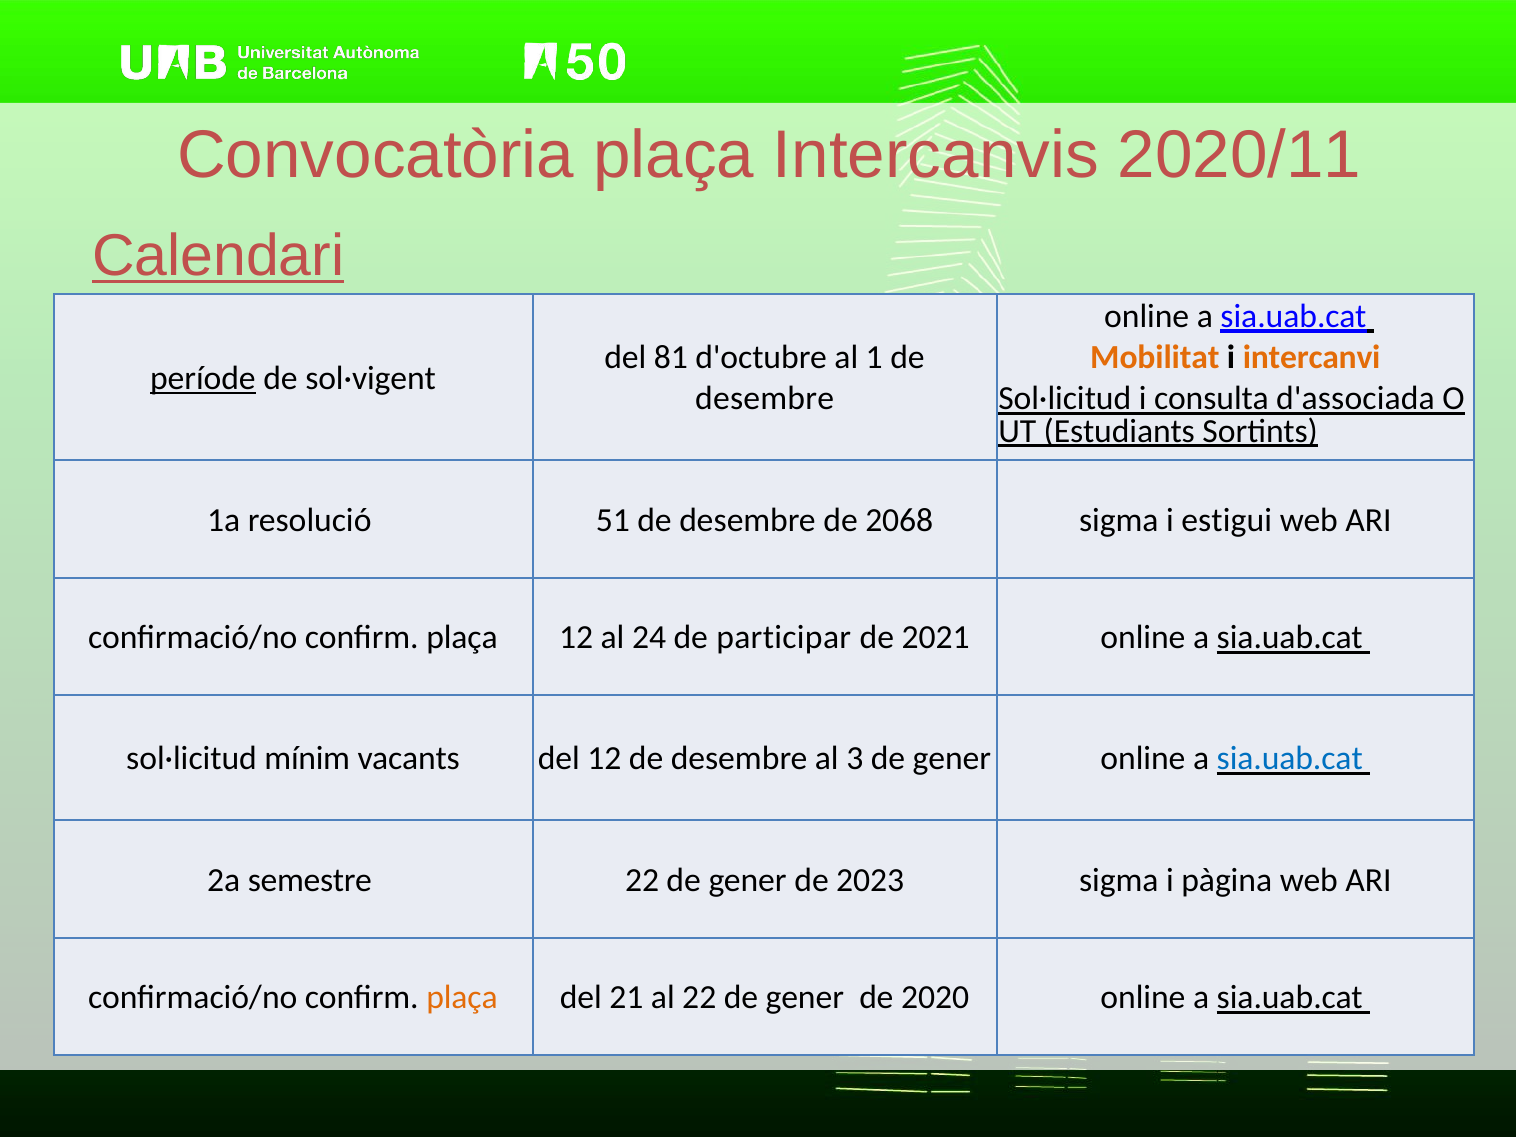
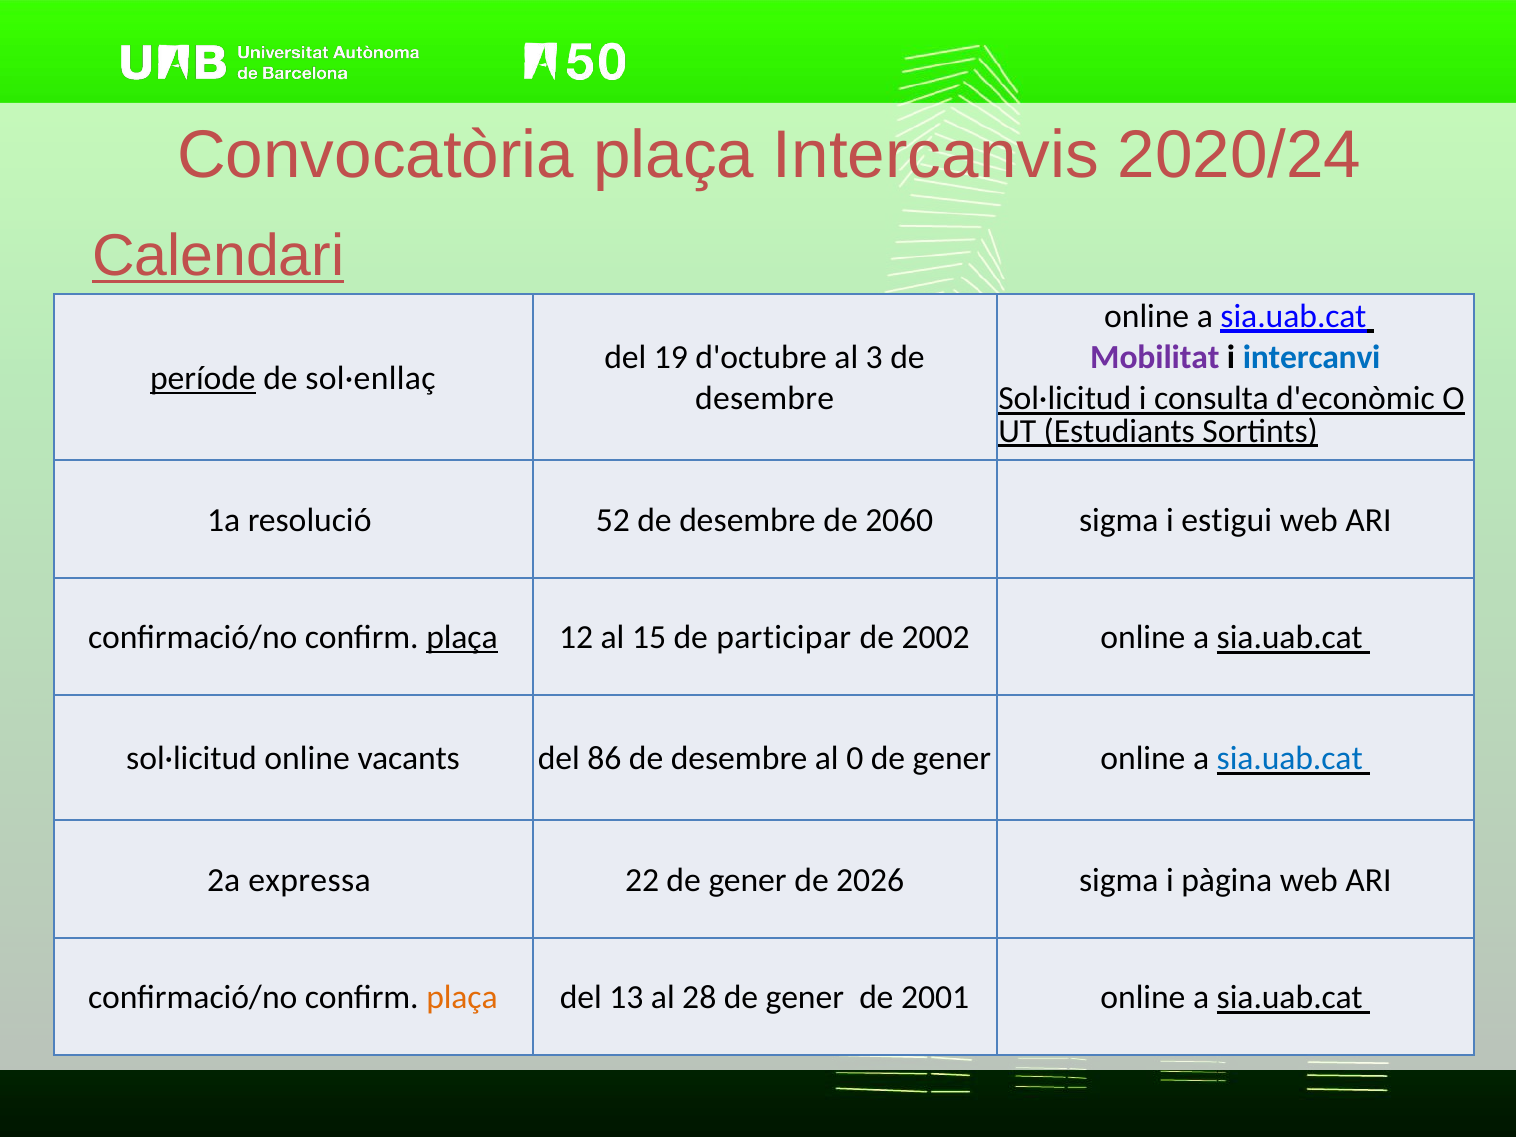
2020/11: 2020/11 -> 2020/24 (1239, 156)
81: 81 -> 19 (671, 358)
1: 1 -> 3 (874, 358)
Mobilitat colour: orange -> purple (1155, 358)
intercanvi colour: orange -> blue (1312, 358)
sol·vigent: sol·vigent -> sol·enllaç (370, 378)
d'associada: d'associada -> d'econòmic (1356, 399)
51: 51 -> 52 (613, 520)
2068: 2068 -> 2060 (899, 520)
plaça underline: none -> present (462, 638)
24: 24 -> 15 (649, 638)
2021: 2021 -> 2002 (936, 638)
sol·licitud mínim: mínim -> online (307, 759)
del 12: 12 -> 86 (604, 759)
3: 3 -> 0 (855, 759)
semestre: semestre -> expressa (310, 880)
2023: 2023 -> 2026 (870, 880)
21: 21 -> 13 (626, 998)
al 22: 22 -> 28 (699, 998)
2020: 2020 -> 2001 (935, 998)
